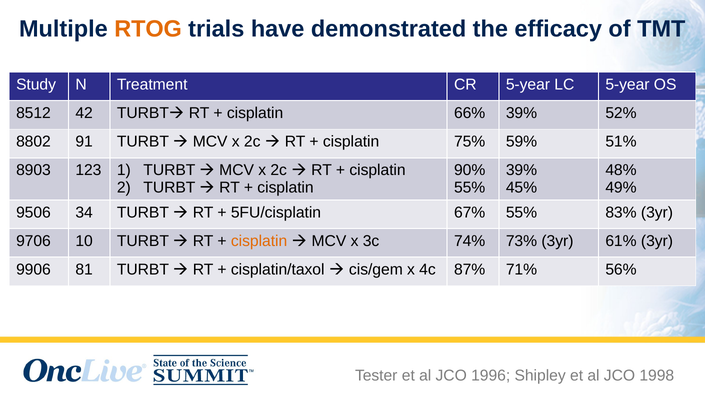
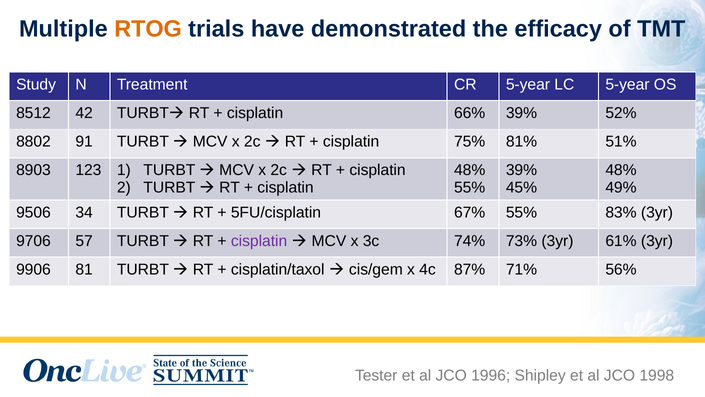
59%: 59% -> 81% (522, 142)
90%: 90% -> 48% (470, 170)
10: 10 -> 57 (84, 241)
cisplatin colour: orange -> purple (259, 241)
